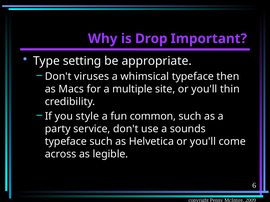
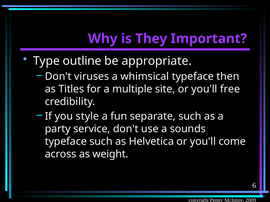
Drop: Drop -> They (151, 39)
setting: setting -> outline (82, 61)
Macs: Macs -> Titles (71, 89)
thin: thin -> free (230, 89)
common: common -> separate (153, 117)
legible: legible -> weight (110, 154)
